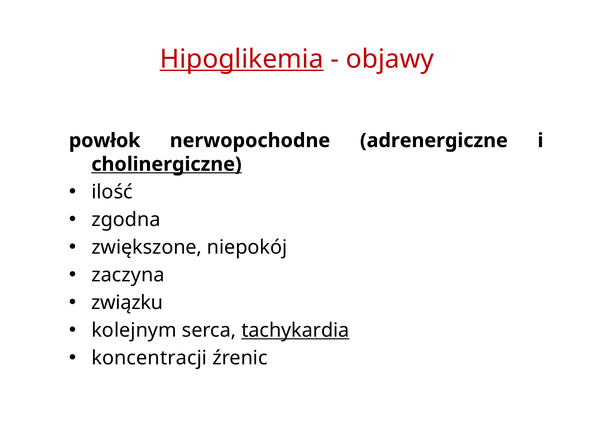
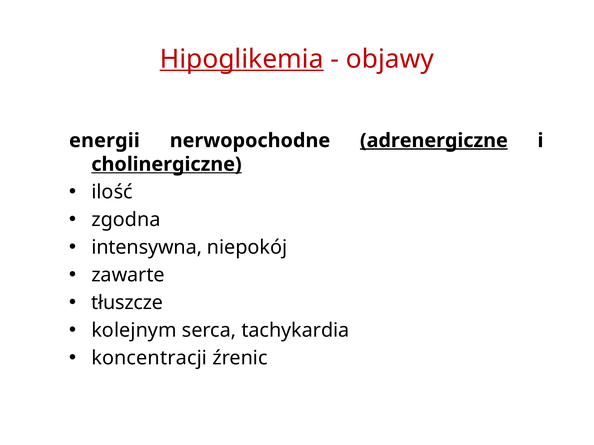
powłok: powłok -> energii (104, 141)
adrenergiczne underline: none -> present (434, 141)
zwiększone: zwiększone -> intensywna (147, 248)
zaczyna: zaczyna -> zawarte (128, 275)
związku: związku -> tłuszcze (127, 303)
tachykardia underline: present -> none (295, 331)
